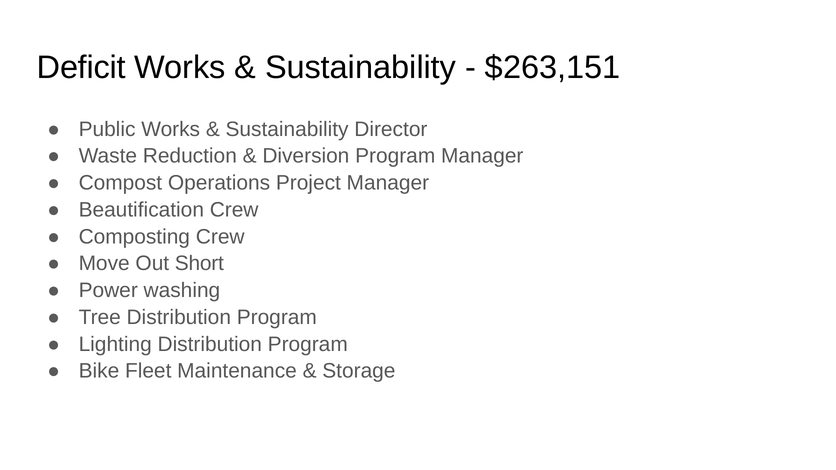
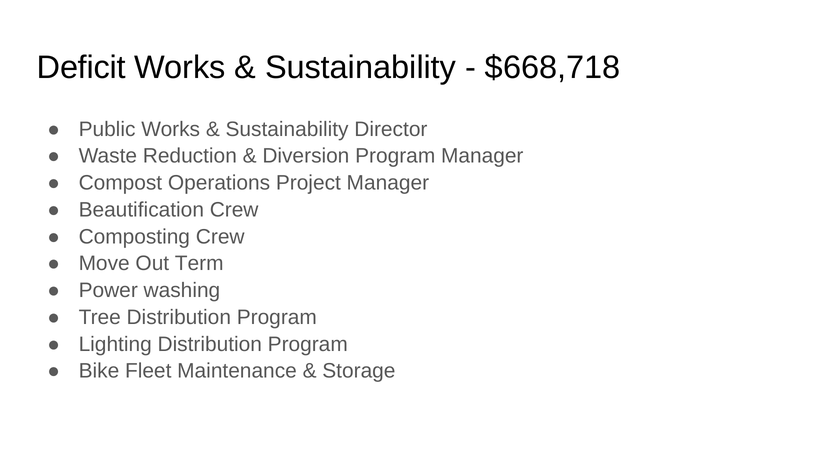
$263,151: $263,151 -> $668,718 (553, 68)
Short: Short -> Term (199, 264)
